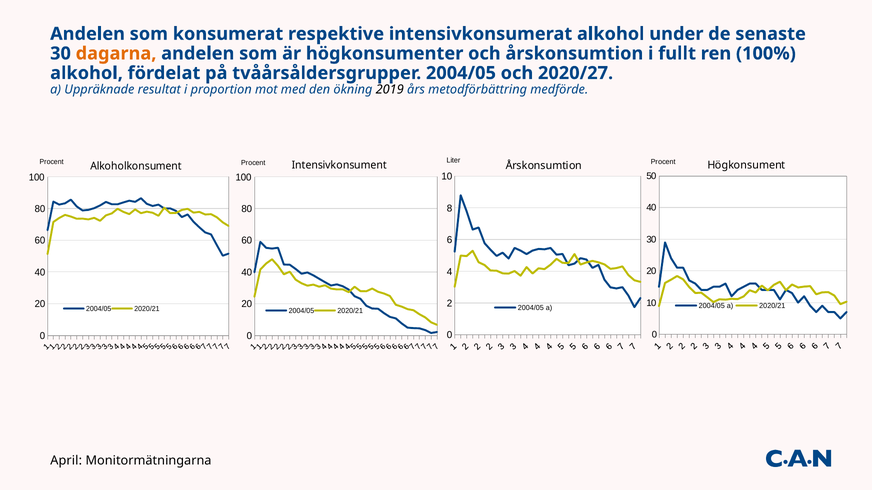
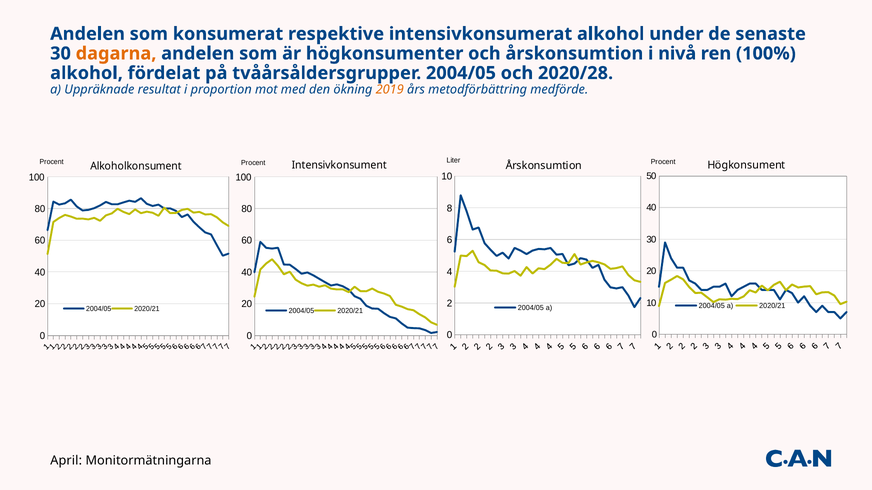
fullt: fullt -> nivå (677, 54)
2020/27: 2020/27 -> 2020/28 (576, 73)
2019 colour: black -> orange (390, 90)
